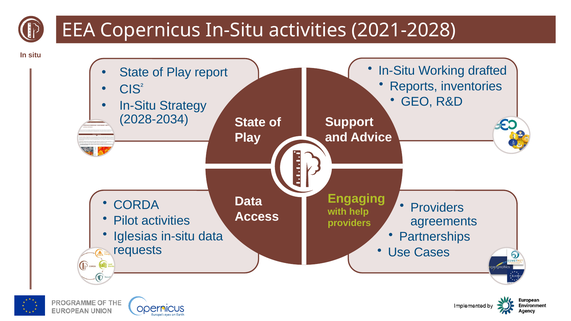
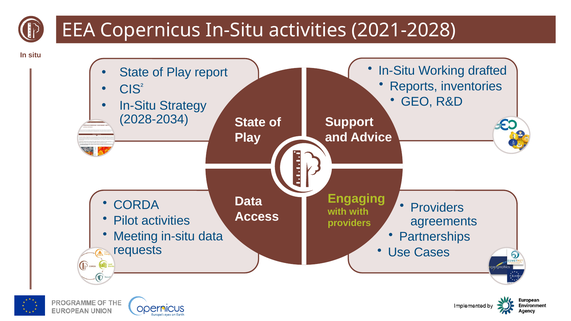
with help: help -> with (359, 212)
Iglesias: Iglesias -> Meeting (136, 236)
